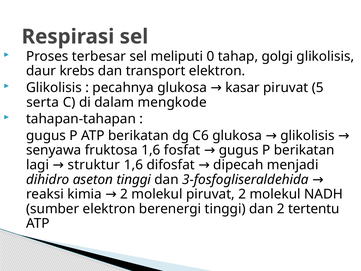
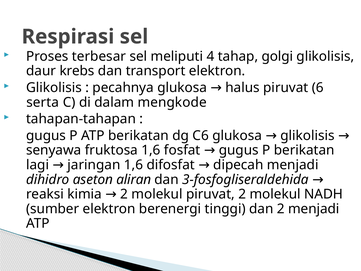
0: 0 -> 4 (210, 56)
kasar: kasar -> halus (243, 88)
5: 5 -> 6 (318, 88)
struktur: struktur -> jaringan (94, 165)
aseton tinggi: tinggi -> aliran (134, 179)
2 tertentu: tertentu -> menjadi (314, 209)
